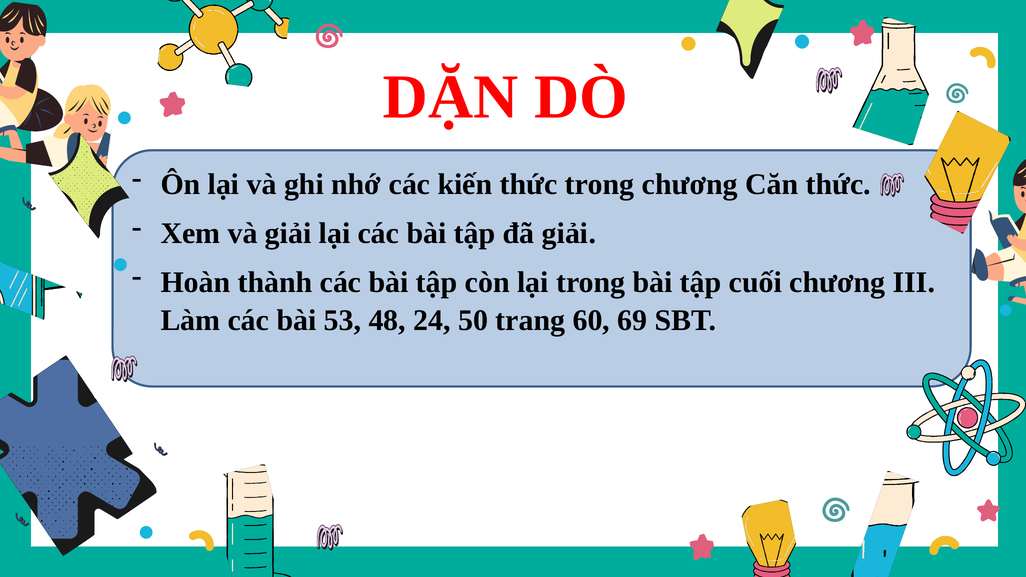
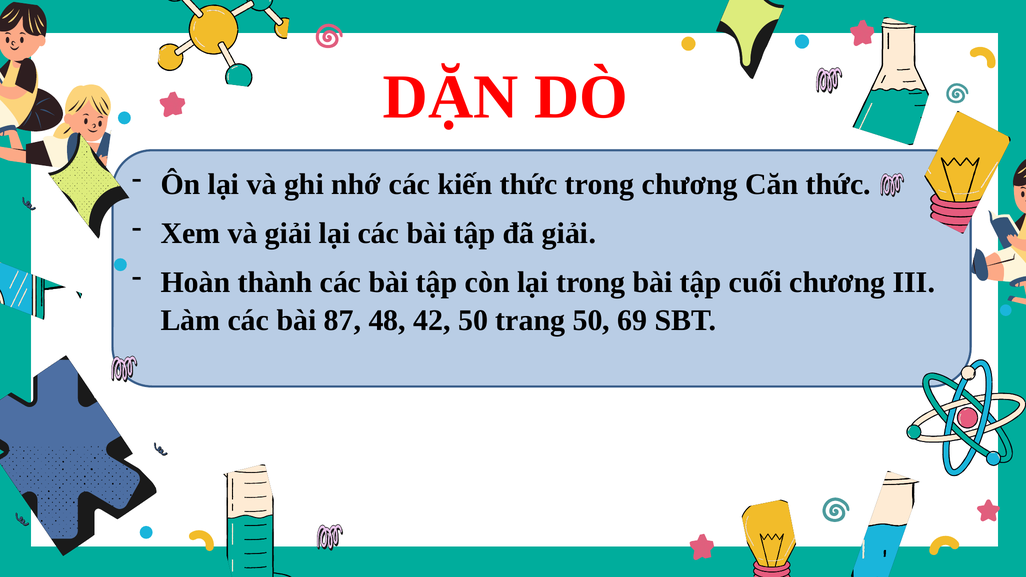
53: 53 -> 87 (342, 321)
24: 24 -> 42 (432, 321)
trang 60: 60 -> 50 (591, 321)
